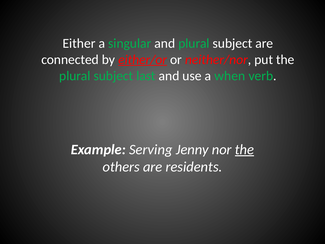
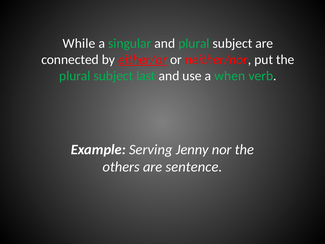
Either: Either -> While (79, 43)
the underline: present -> none (244, 149)
residents: residents -> sentence (194, 167)
